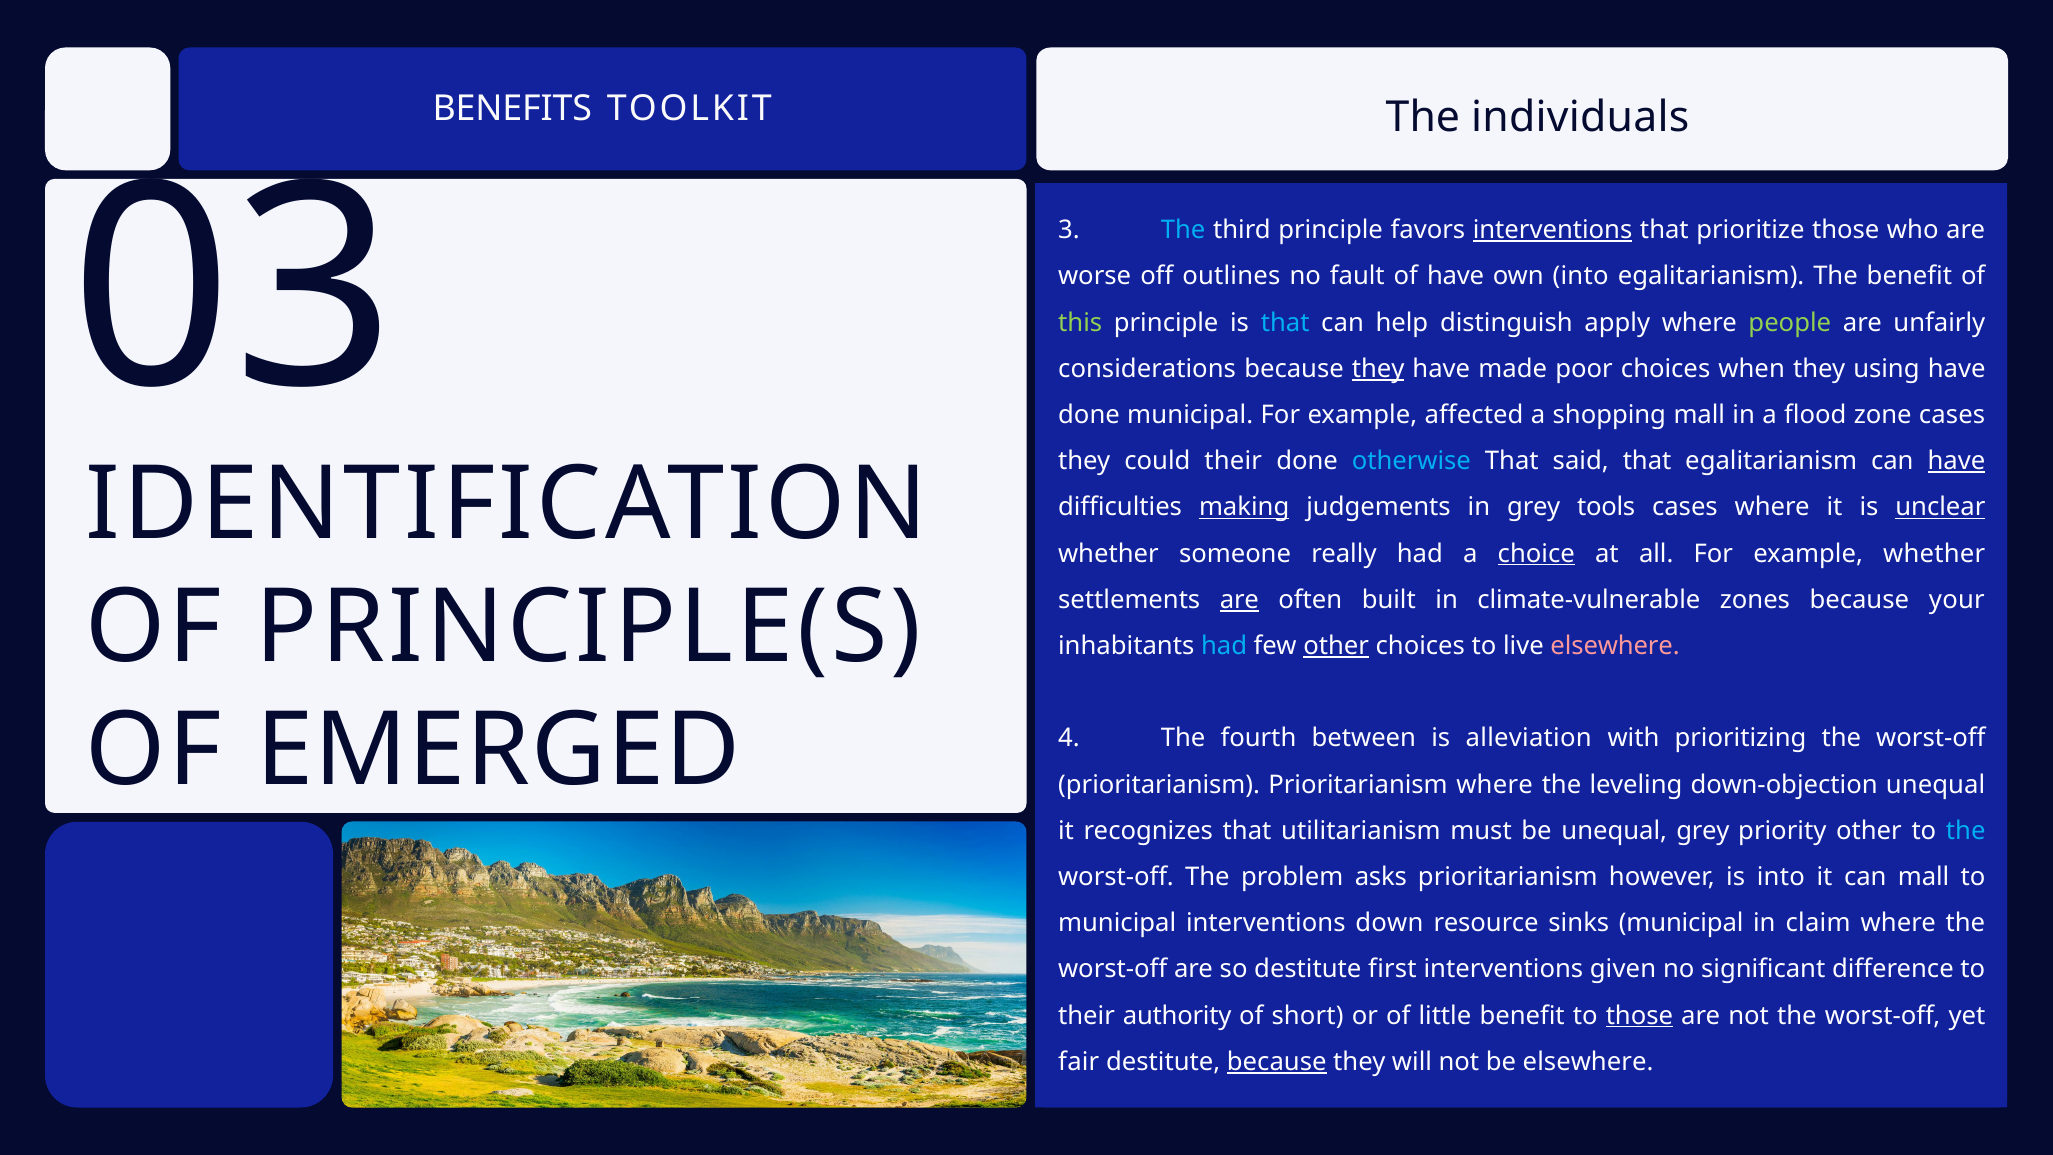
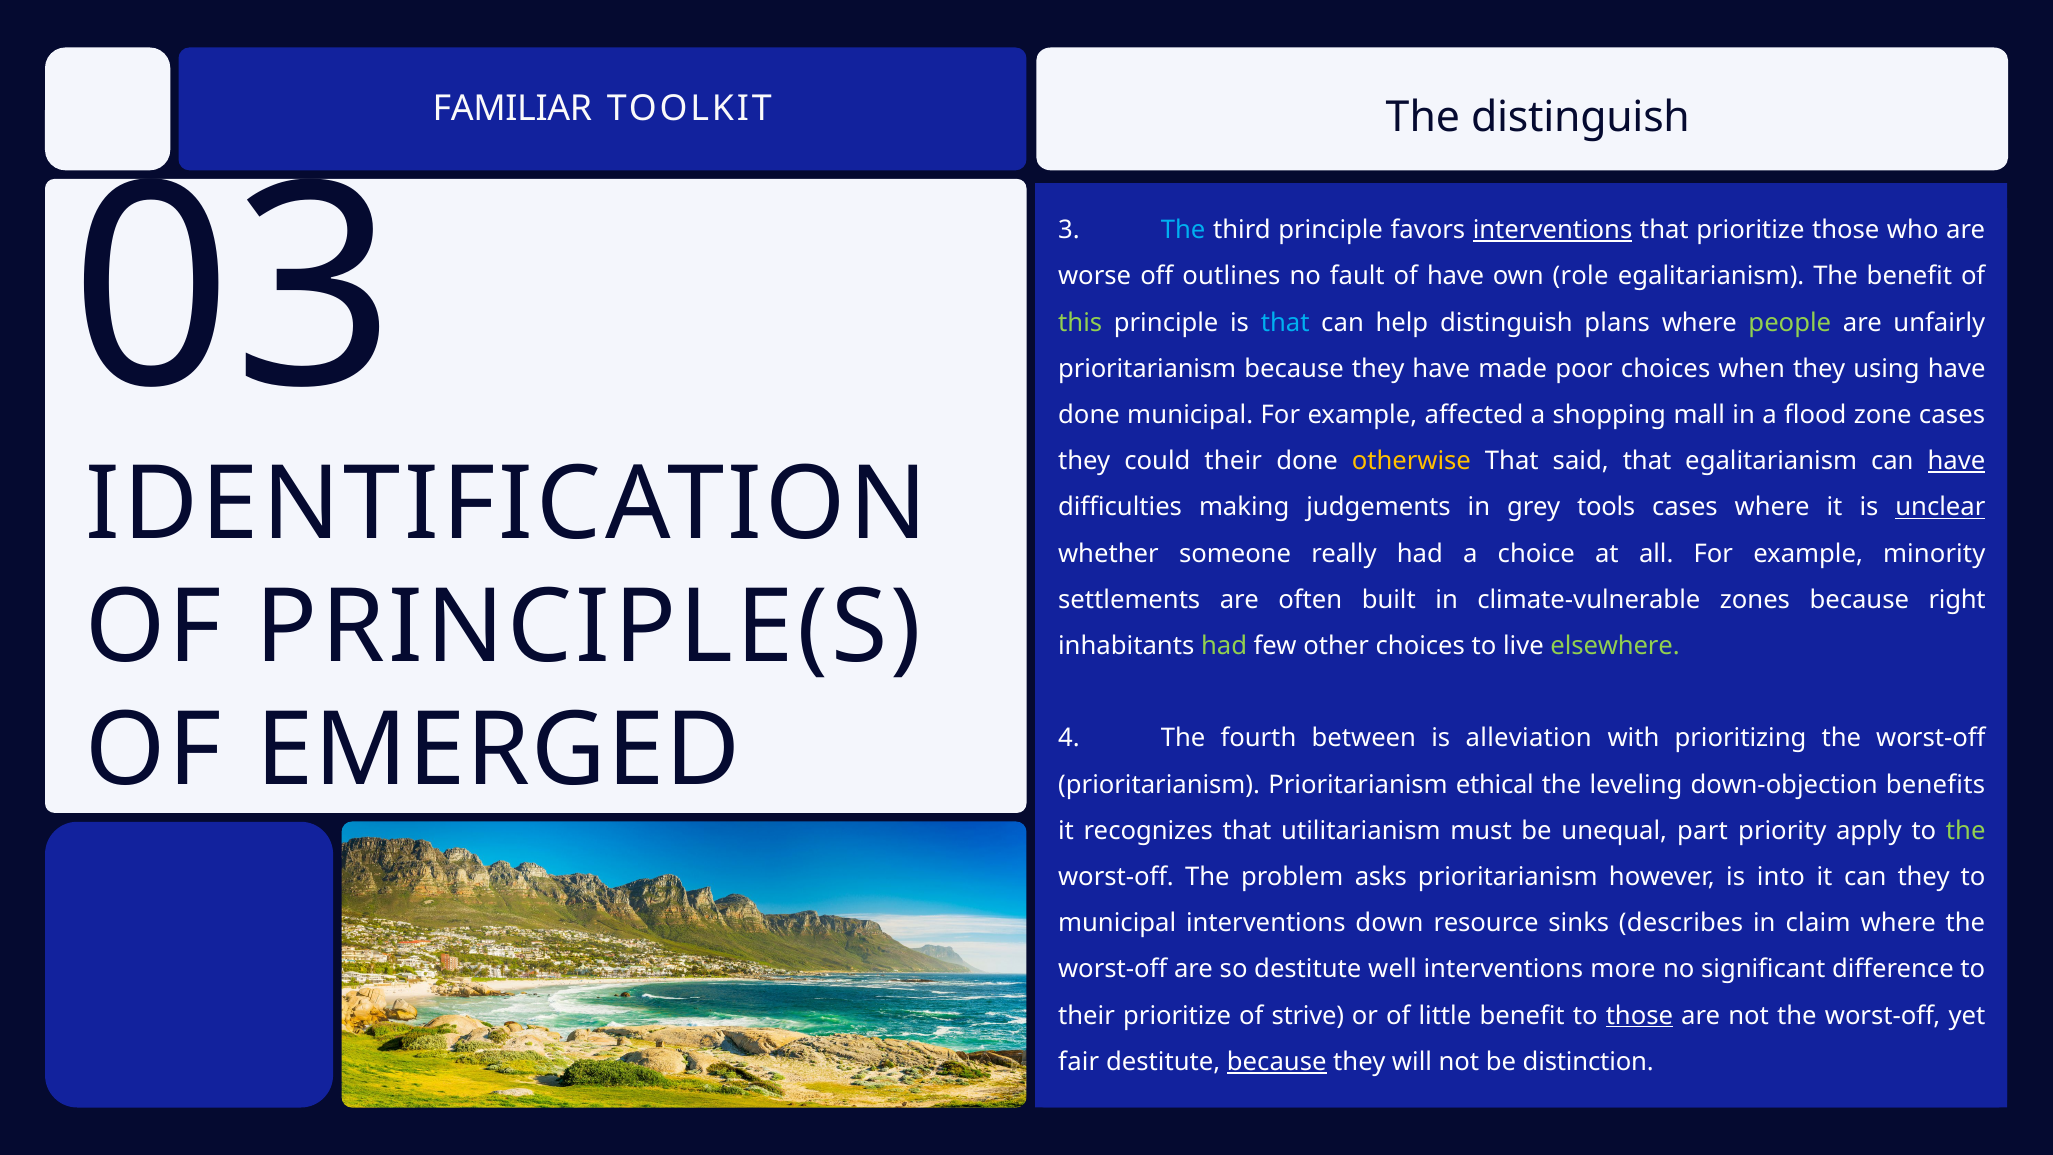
BENEFITS: BENEFITS -> FAMILIAR (512, 108)
The individuals: individuals -> distinguish (1580, 117)
own into: into -> role (1581, 276)
apply: apply -> plans (1617, 323)
considerations: considerations -> prioritarianism (1147, 369)
they underline: present -> none (1378, 369)
otherwise colour: light blue -> yellow (1411, 461)
making underline: present -> none (1244, 507)
choice underline: present -> none (1536, 553)
example whether: whether -> minority (1934, 553)
are underline: present -> none (1239, 600)
your: your -> right (1957, 600)
had colour: light blue -> light green (1224, 646)
other underline: present -> none (1336, 646)
elsewhere colour: pink -> light green (1615, 646)
Prioritarianism where: where -> ethical (1495, 784)
down-objection unequal: unequal -> benefits (1936, 784)
unequal grey: grey -> part (1703, 831)
priority other: other -> apply (1869, 831)
the colour: light blue -> light green (1966, 831)
can mall: mall -> they (1924, 877)
sinks municipal: municipal -> describes (1681, 923)
first: first -> well (1392, 969)
given: given -> more (1623, 969)
their authority: authority -> prioritize (1177, 1015)
short: short -> strive (1308, 1015)
be elsewhere: elsewhere -> distinction (1588, 1062)
